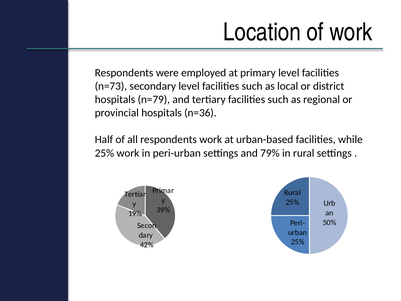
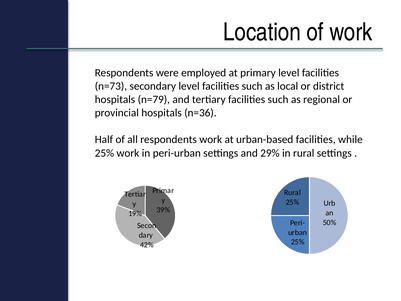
79%: 79% -> 29% (270, 153)
